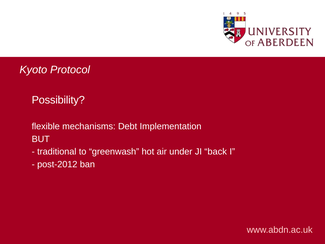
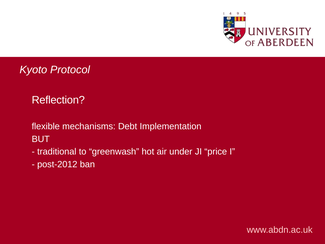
Possibility: Possibility -> Reflection (58, 100)
back: back -> price (216, 152)
